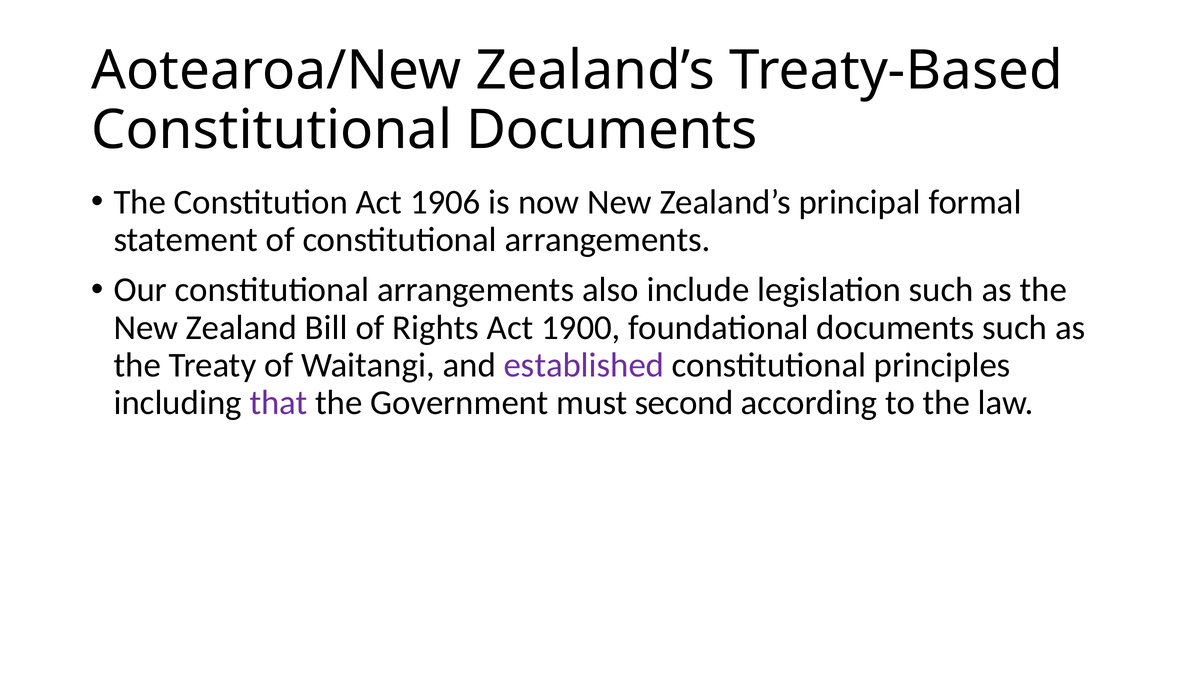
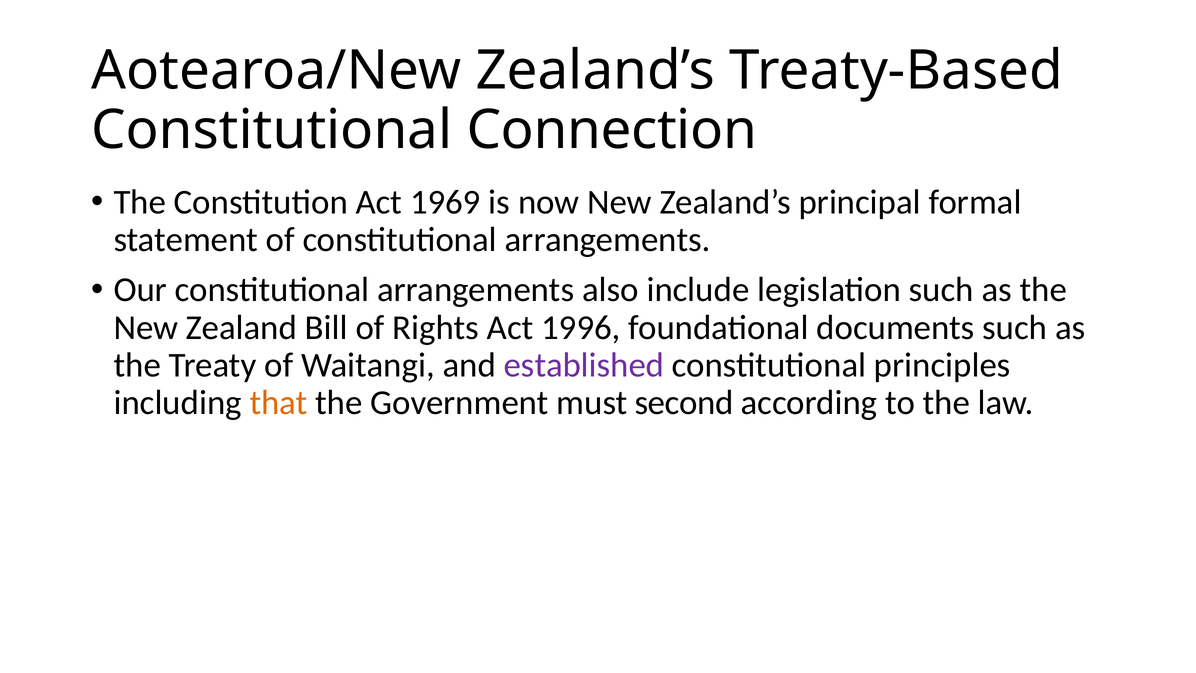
Constitutional Documents: Documents -> Connection (612, 130)
1906: 1906 -> 1969 (445, 202)
1900: 1900 -> 1996 (581, 327)
that colour: purple -> orange (279, 403)
